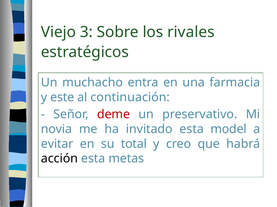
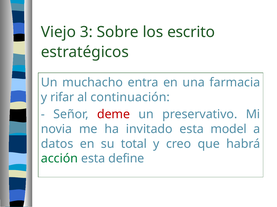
rivales: rivales -> escrito (191, 32)
este: este -> rifar (62, 98)
evitar: evitar -> datos (57, 144)
acción colour: black -> green (59, 159)
metas: metas -> define (126, 159)
